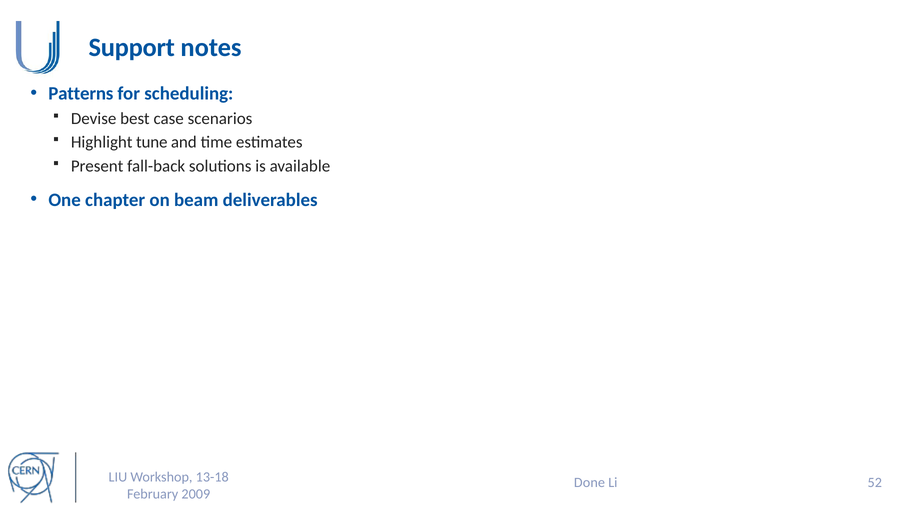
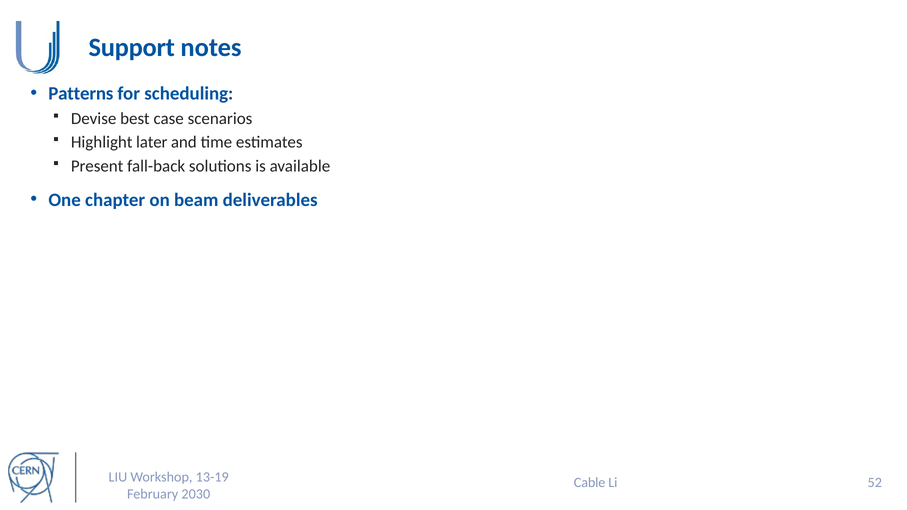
tune: tune -> later (152, 142)
13-18: 13-18 -> 13-19 (212, 477)
Done: Done -> Cable (590, 483)
2009: 2009 -> 2030 (196, 494)
